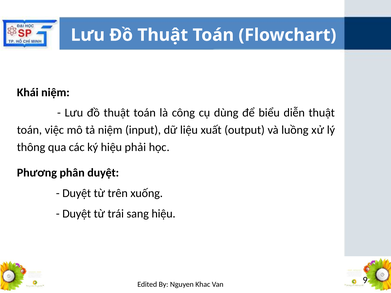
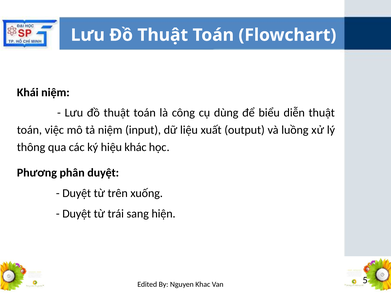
phải: phải -> khác (135, 147)
sang hiệu: hiệu -> hiện (164, 214)
9: 9 -> 5 (365, 280)
